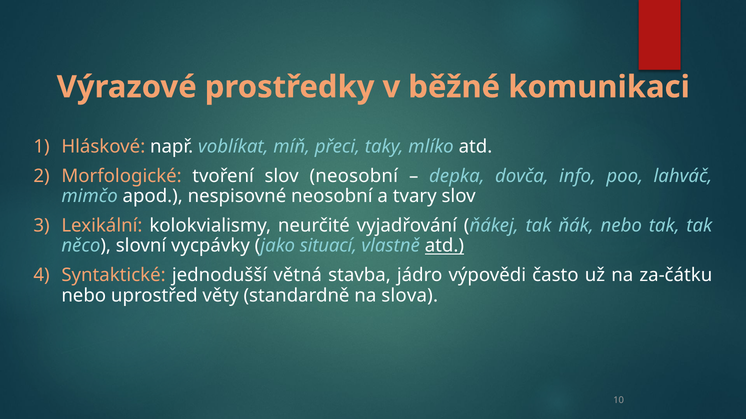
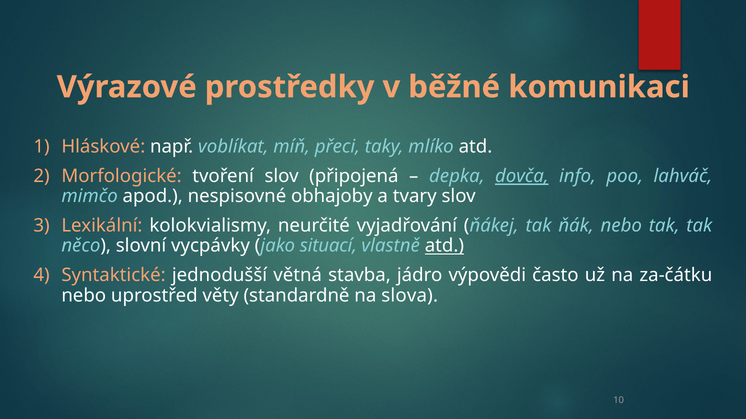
slov neosobní: neosobní -> připojená (354, 176)
dovča underline: none -> present (522, 176)
nespisovné neosobní: neosobní -> obhajoby (332, 197)
